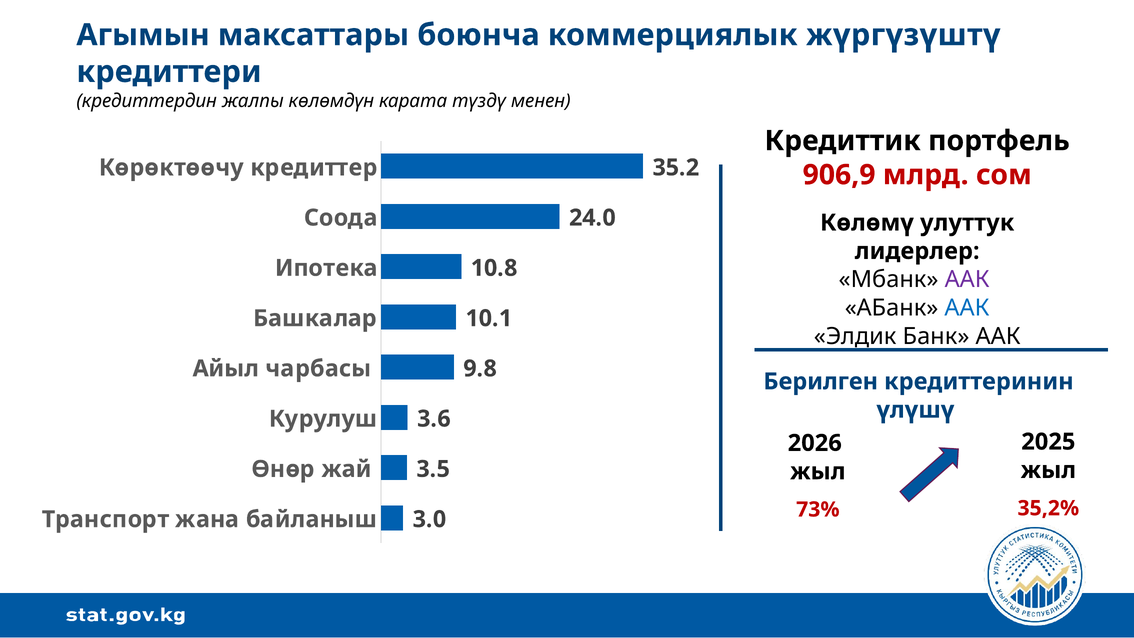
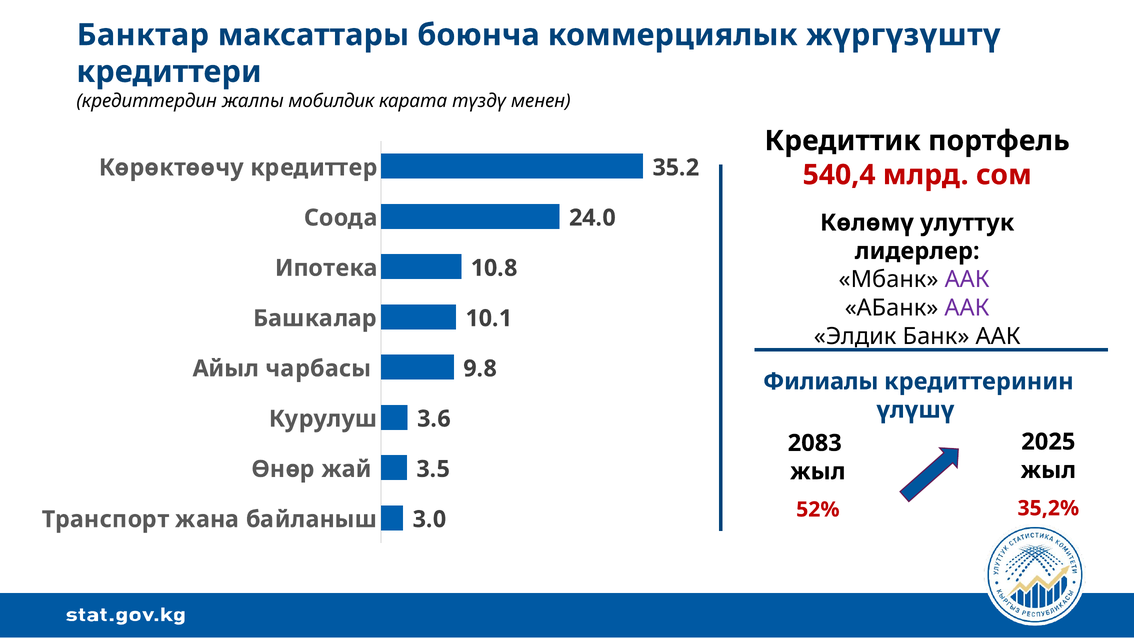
Агымын: Агымын -> Банктар (143, 35)
көлөмдүн: көлөмдүн -> мобилдик (331, 101)
906,9: 906,9 -> 540,4 (839, 175)
ААК colour: blue -> purple (967, 308)
Берилген: Берилген -> Филиалы (821, 381)
2026: 2026 -> 2083 (815, 443)
73%: 73% -> 52% (818, 509)
